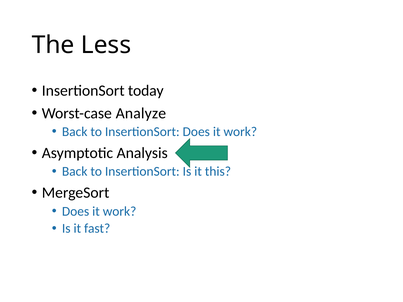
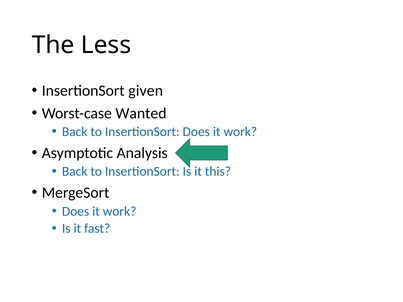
today: today -> given (146, 91)
Analyze: Analyze -> Wanted (141, 113)
